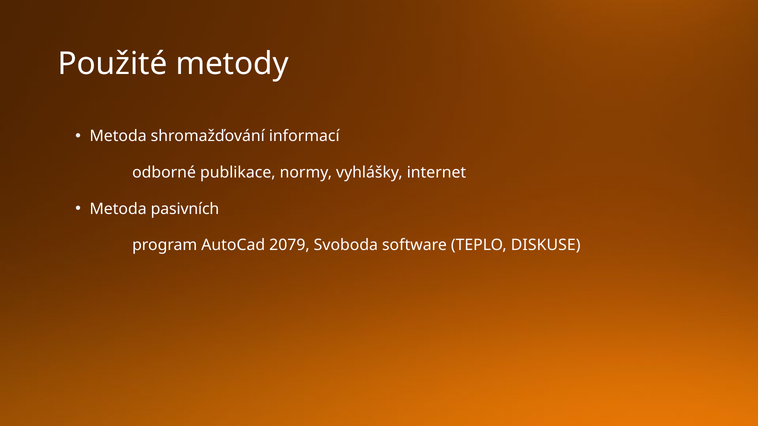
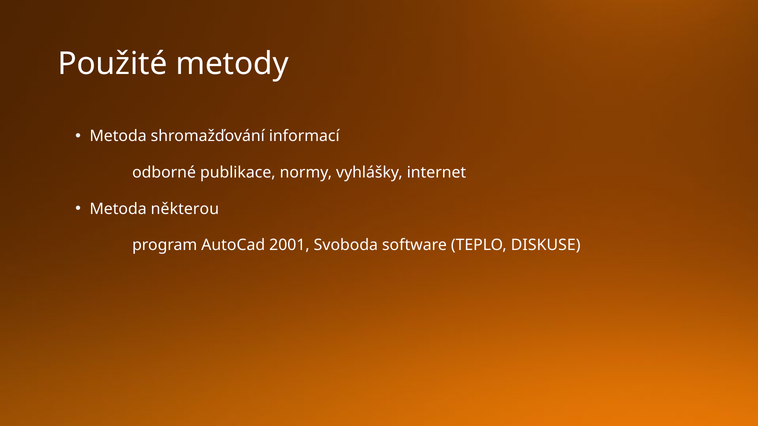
pasivních: pasivních -> některou (185, 209)
2079: 2079 -> 2001 (289, 245)
